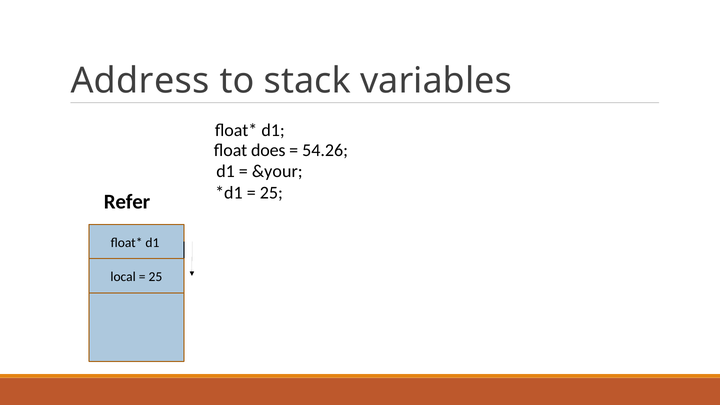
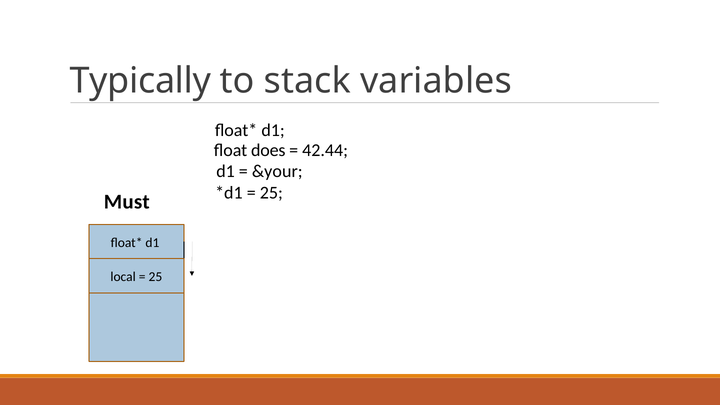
Address: Address -> Typically (140, 81)
54.26: 54.26 -> 42.44 (325, 151)
Refer: Refer -> Must (127, 202)
